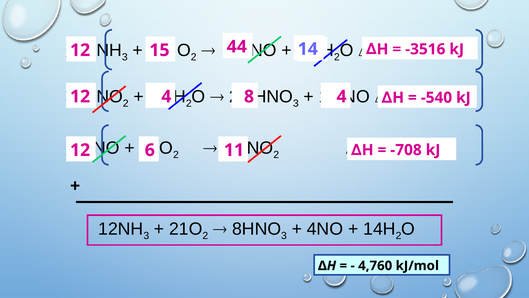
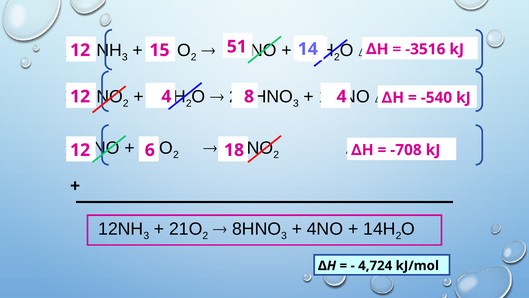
44: 44 -> 51 (237, 47)
11: 11 -> 18 (234, 150)
4,760: 4,760 -> 4,724 (375, 265)
